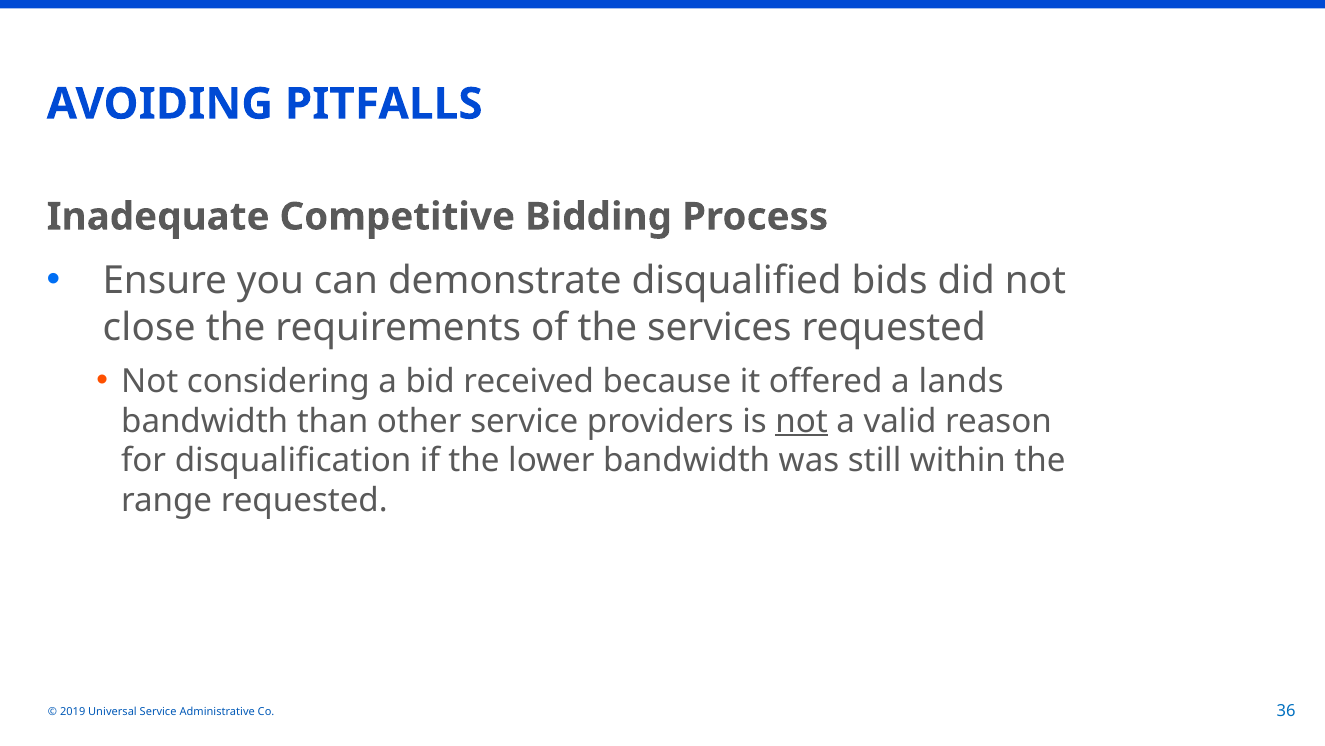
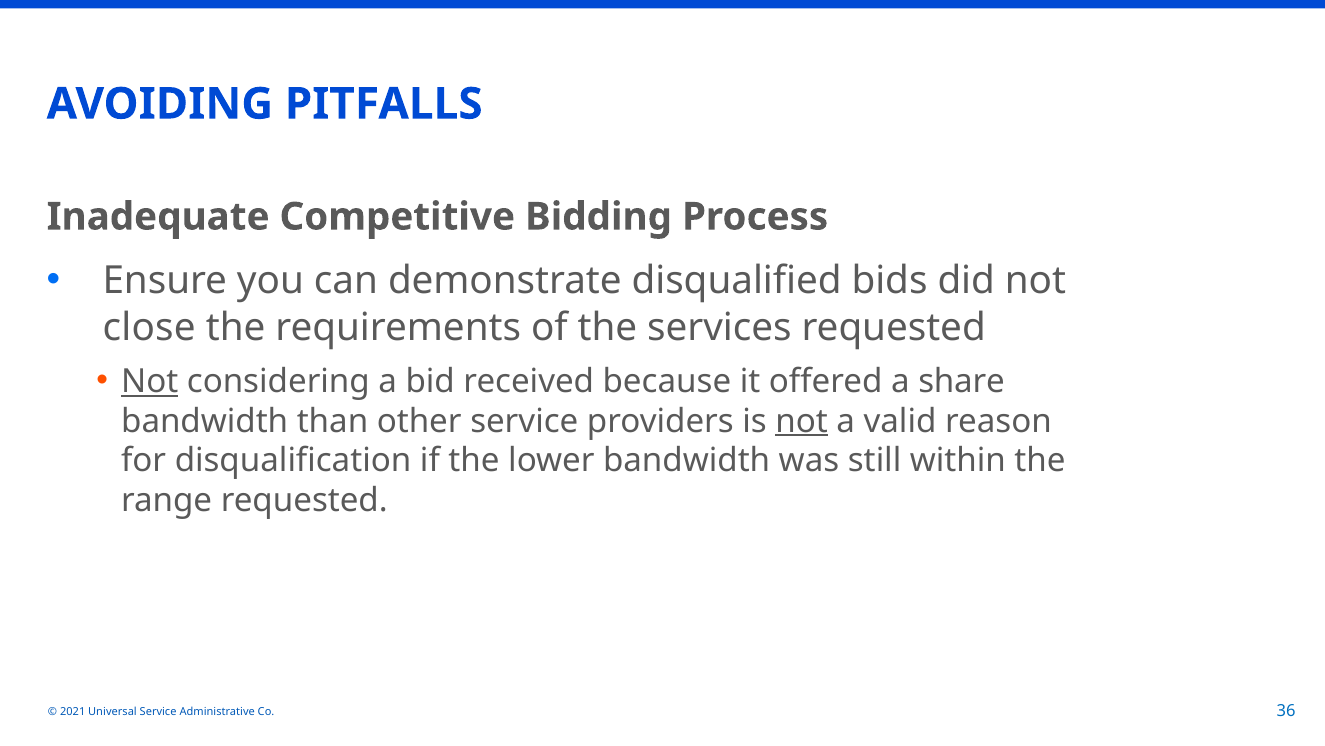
Not underline: none -> present (150, 381)
lands: lands -> share (962, 381)
2019: 2019 -> 2021 (73, 711)
